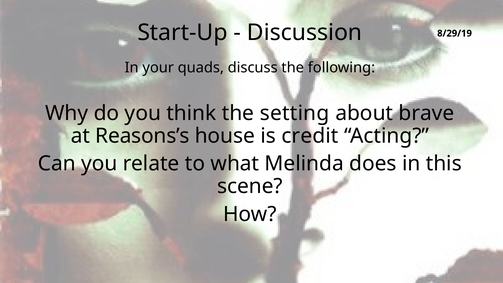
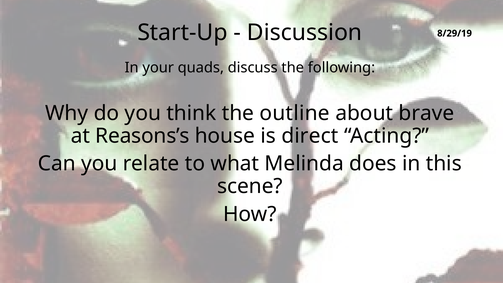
setting: setting -> outline (295, 113)
credit: credit -> direct (310, 136)
